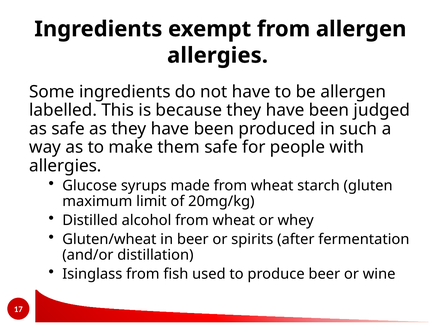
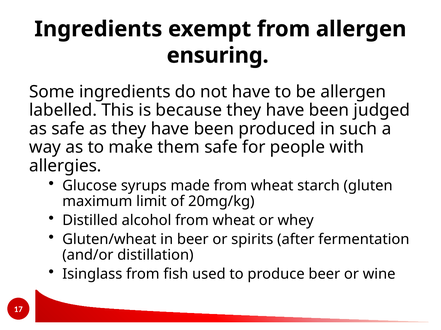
allergies: allergies -> ensuring (218, 56)
